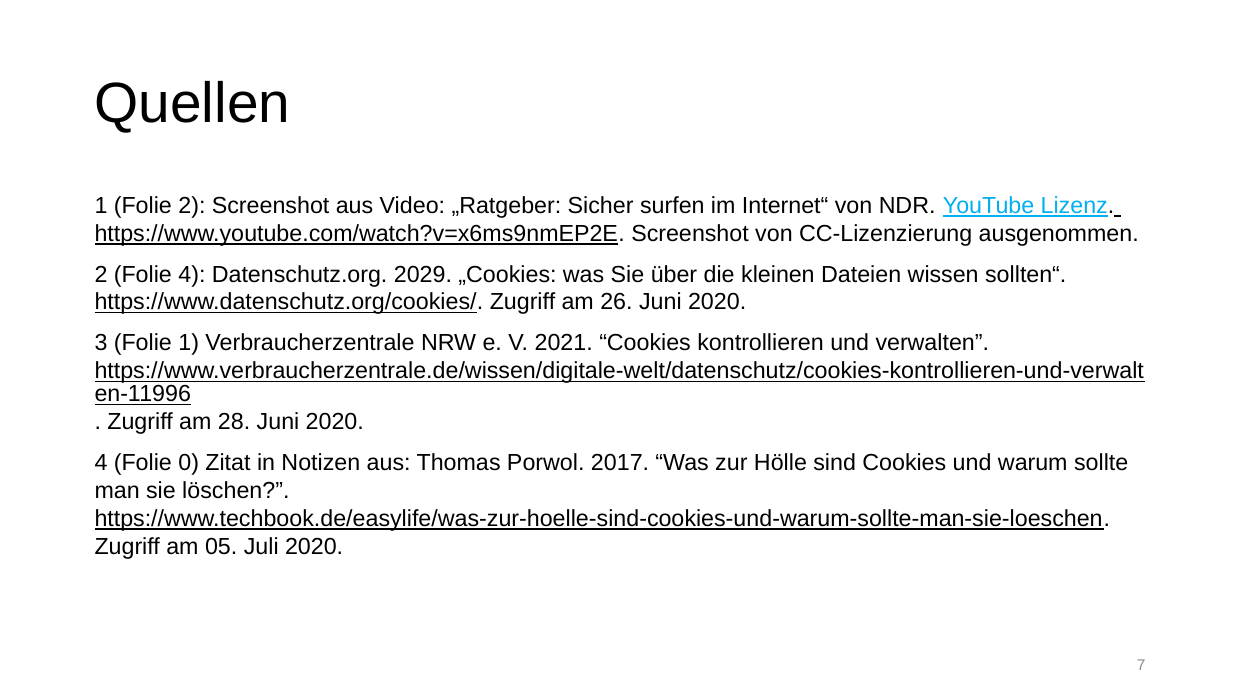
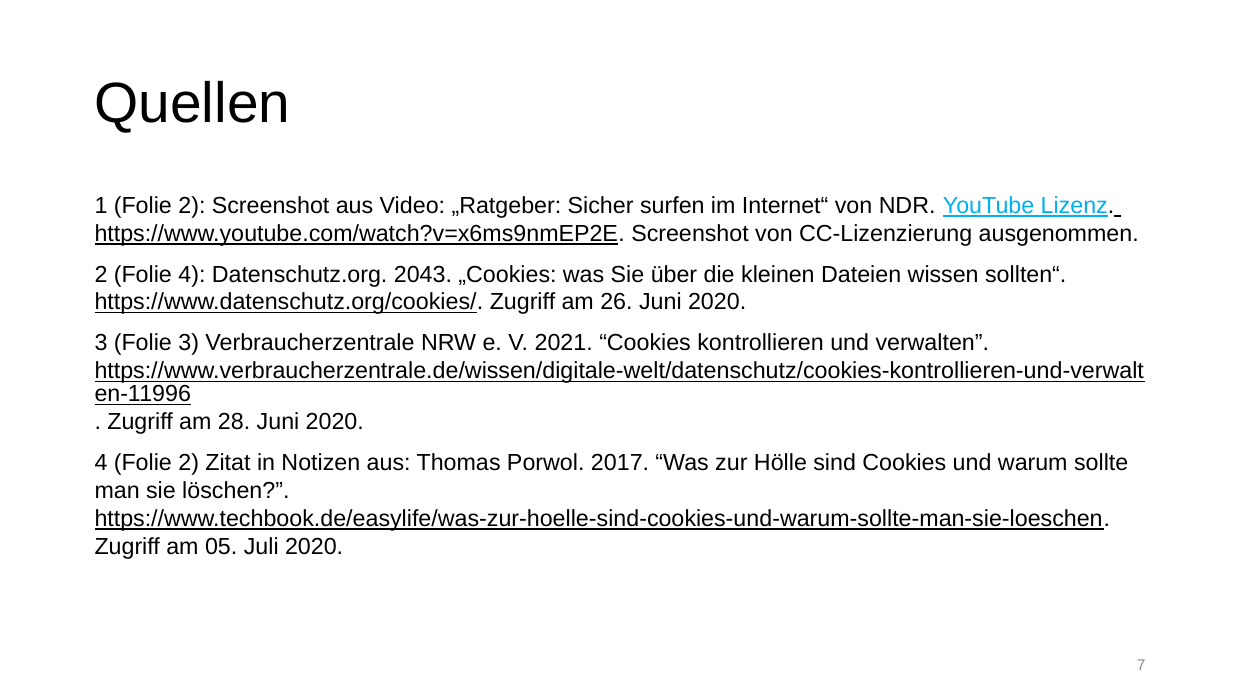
2029: 2029 -> 2043 (423, 275)
Folie 1: 1 -> 3 (189, 343)
4 Folie 0: 0 -> 2 (189, 463)
